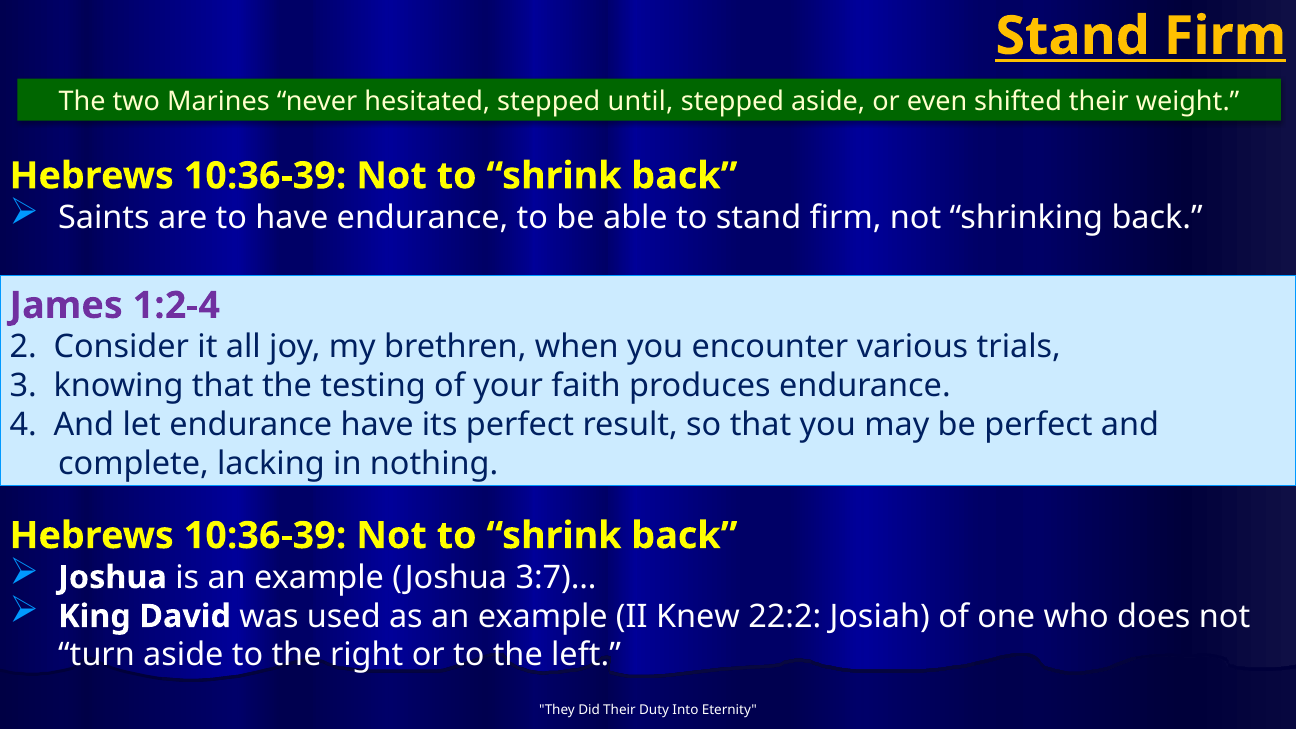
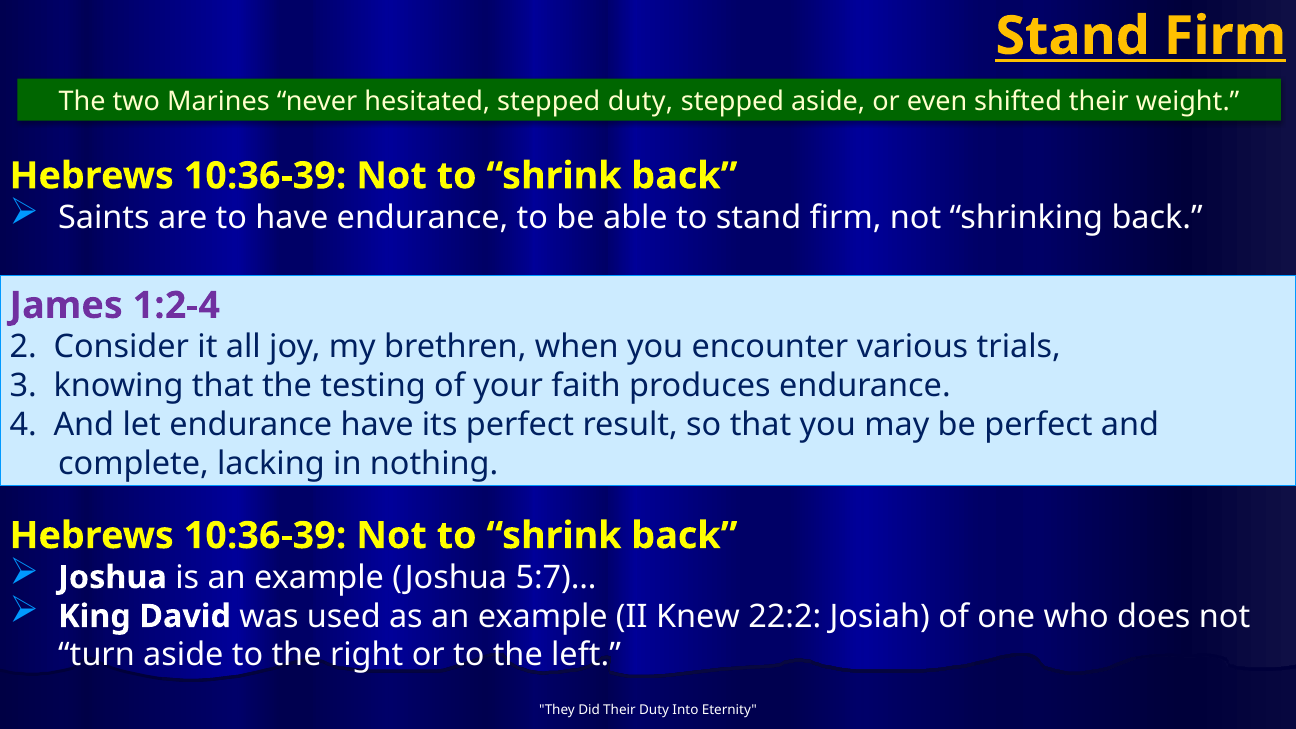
stepped until: until -> duty (641, 102)
3:7)…: 3:7)… -> 5:7)… (556, 577)
